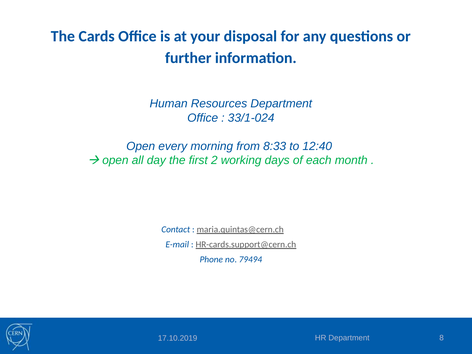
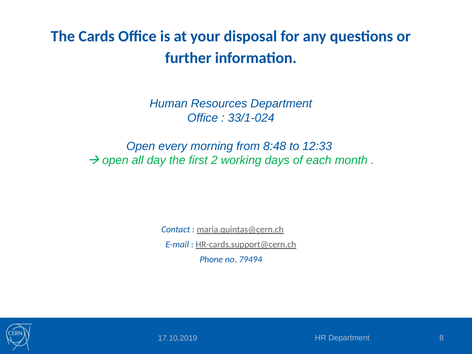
8:33: 8:33 -> 8:48 (275, 146)
12:40: 12:40 -> 12:33 (317, 146)
